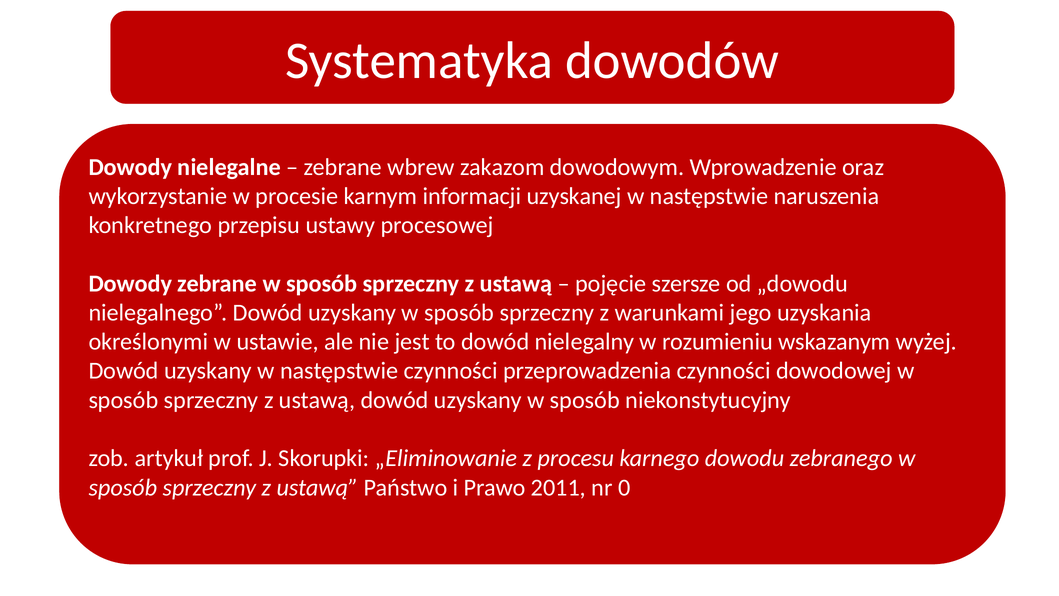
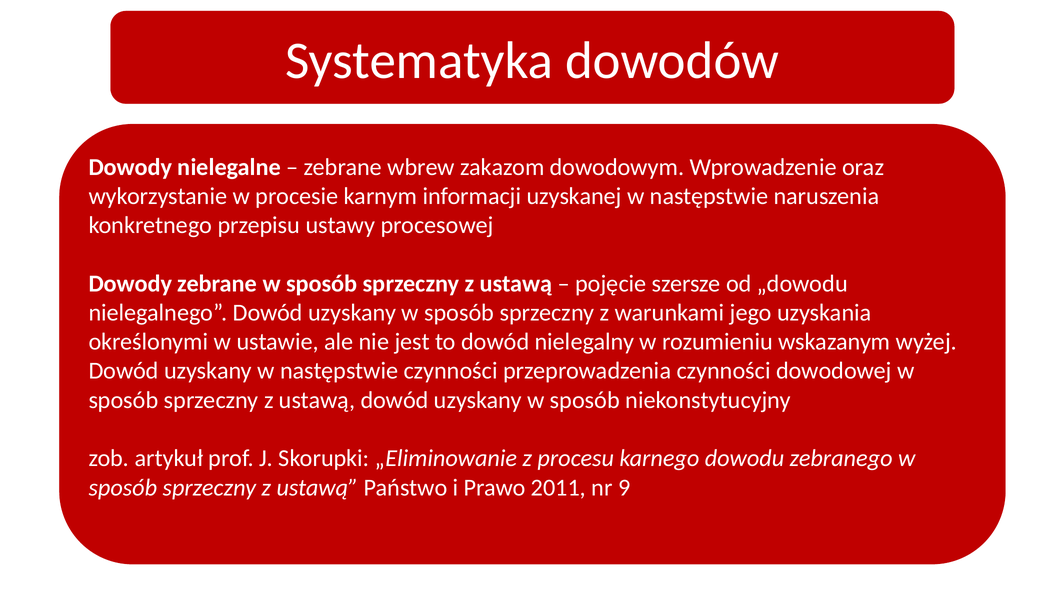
0: 0 -> 9 (624, 487)
